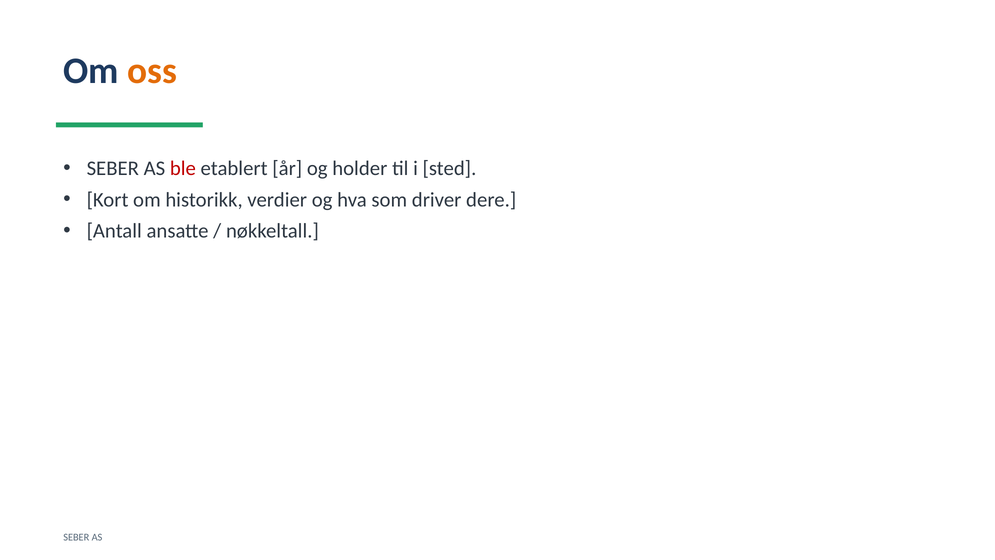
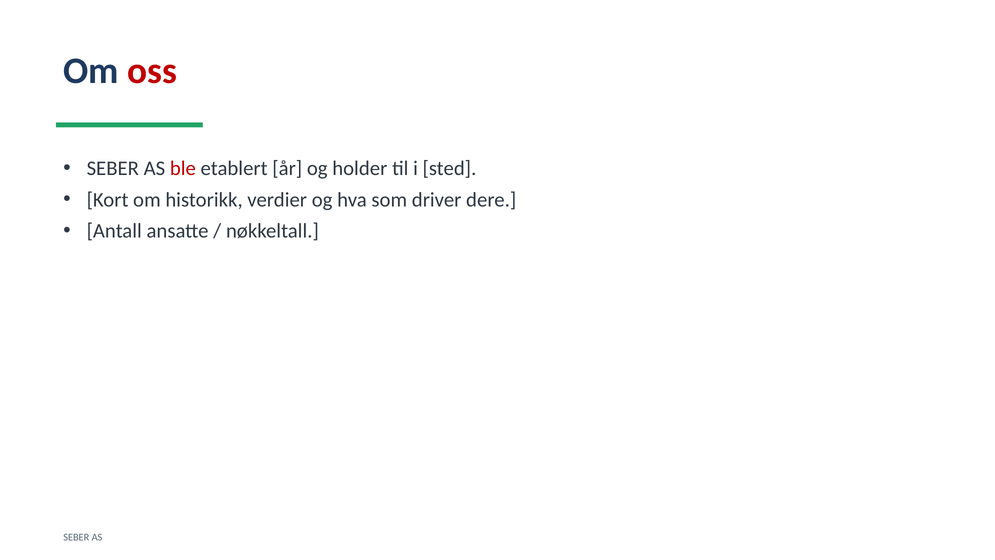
oss colour: orange -> red (152, 71)
